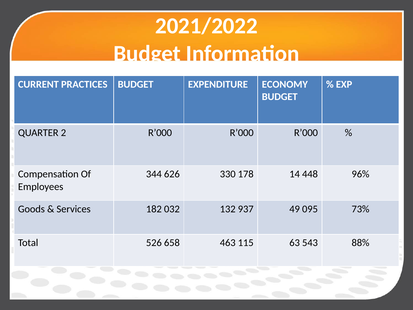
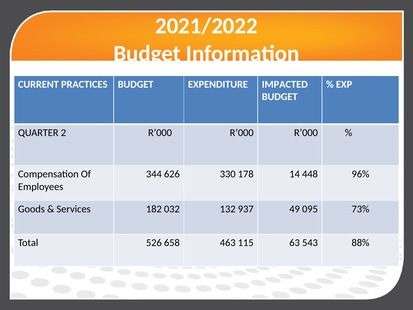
ECONOMY: ECONOMY -> IMPACTED (285, 84)
